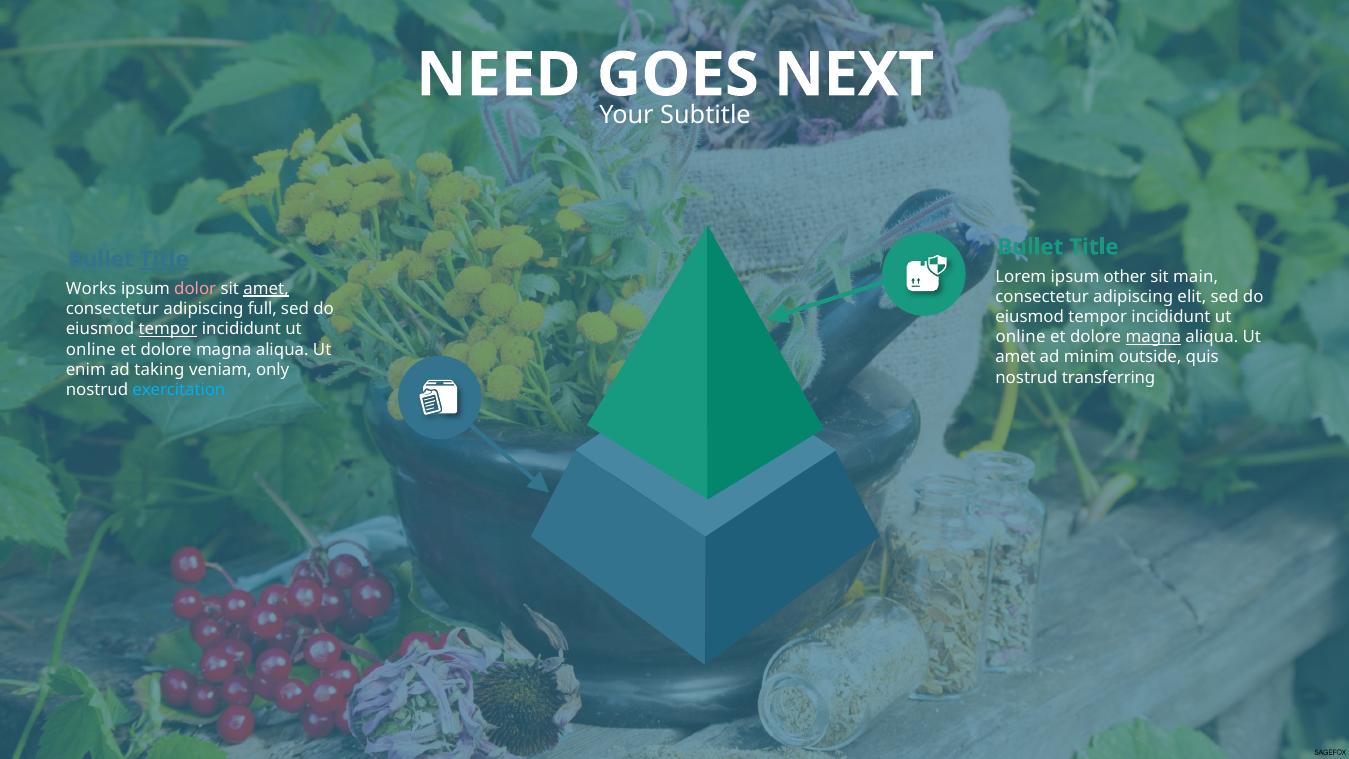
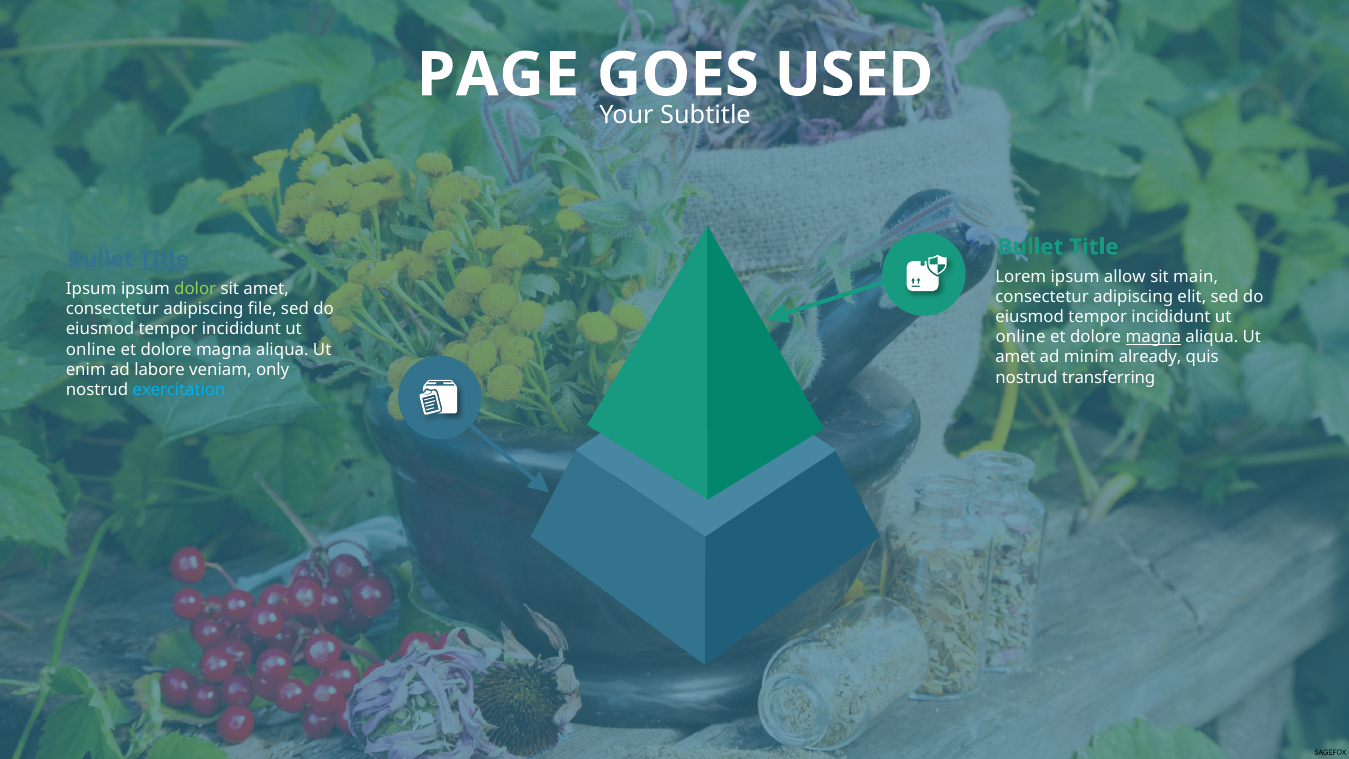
NEED: NEED -> PAGE (498, 75)
NEXT: NEXT -> USED (854, 75)
other: other -> allow (1125, 276)
Works: Works -> Ipsum (91, 289)
dolor colour: pink -> light green (195, 289)
amet underline: present -> none (266, 289)
full: full -> file (262, 309)
tempor underline: present -> none (168, 329)
outside: outside -> already (1150, 357)
taking: taking -> labore (160, 370)
